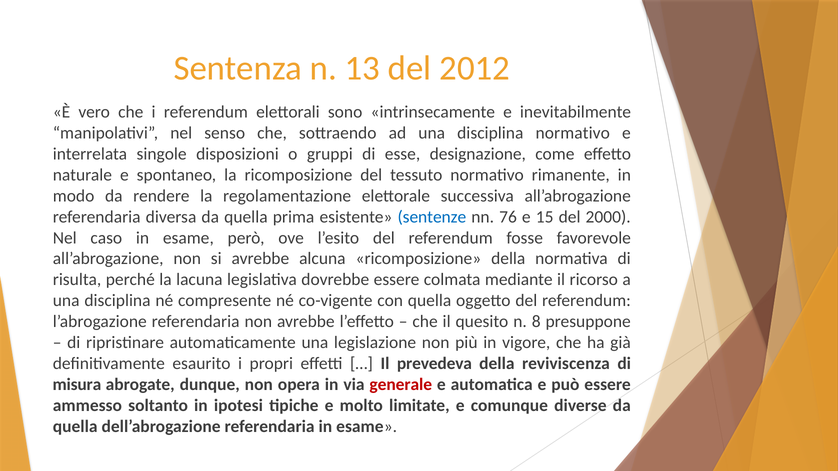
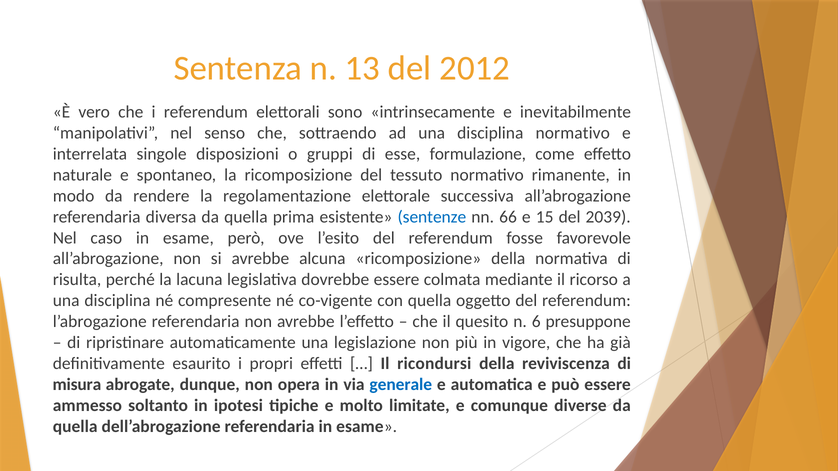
designazione: designazione -> formulazione (478, 154)
76: 76 -> 66 (508, 217)
2000: 2000 -> 2039 (608, 217)
8: 8 -> 6 (536, 322)
prevedeva: prevedeva -> ricondursi (434, 364)
generale colour: red -> blue (401, 385)
